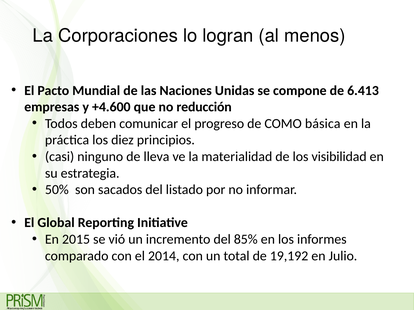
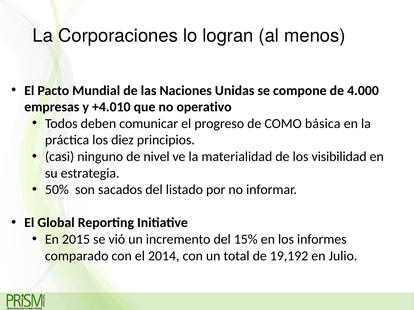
6.413: 6.413 -> 4.000 (363, 91)
+4.600: +4.600 -> +4.010 (111, 107)
reducción: reducción -> operativo (204, 107)
lleva: lleva -> nivel (157, 157)
85%: 85% -> 15% (246, 240)
